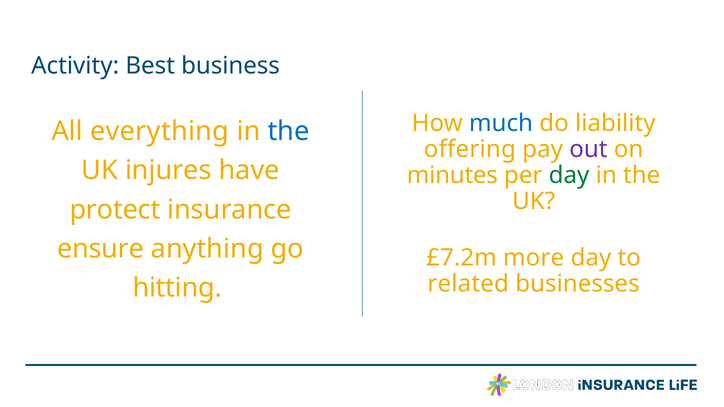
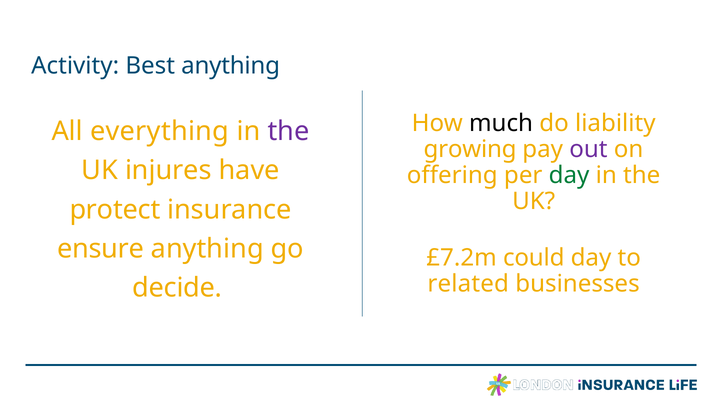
Best business: business -> anything (231, 66)
much colour: blue -> black (501, 123)
the colour: blue -> purple (289, 132)
offering: offering -> growing (470, 149)
minutes: minutes -> offering (452, 176)
more: more -> could (534, 258)
hitting: hitting -> decide (177, 288)
